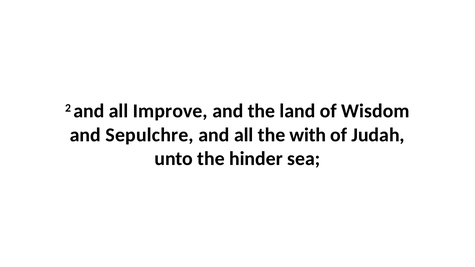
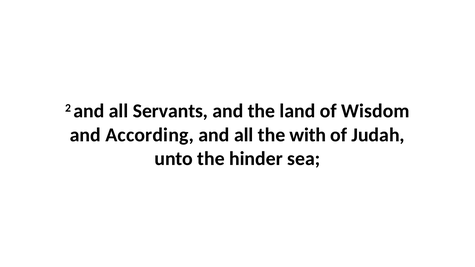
Improve: Improve -> Servants (170, 111)
Sepulchre: Sepulchre -> According (150, 135)
